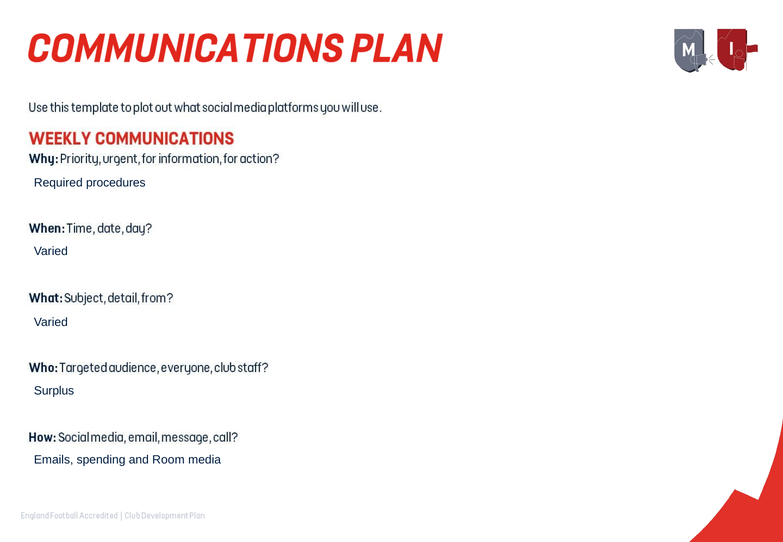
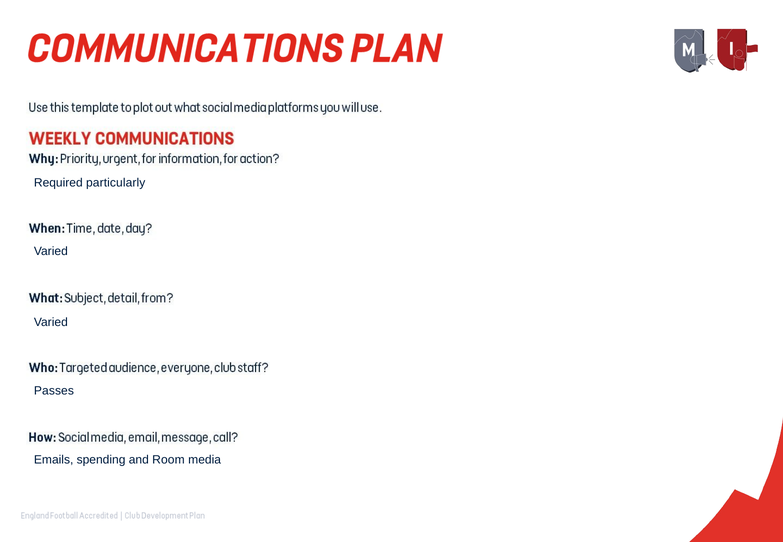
procedures: procedures -> particularly (116, 183)
Surplus: Surplus -> Passes (54, 391)
